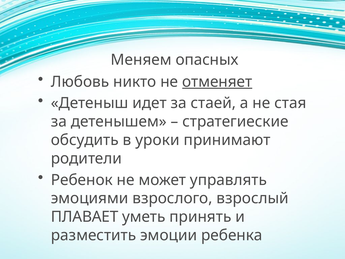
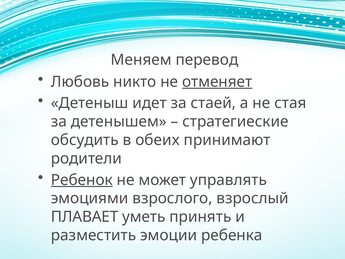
опасных: опасных -> перевод (207, 60)
уроки: уроки -> обеих (157, 140)
Ребенок underline: none -> present (82, 180)
